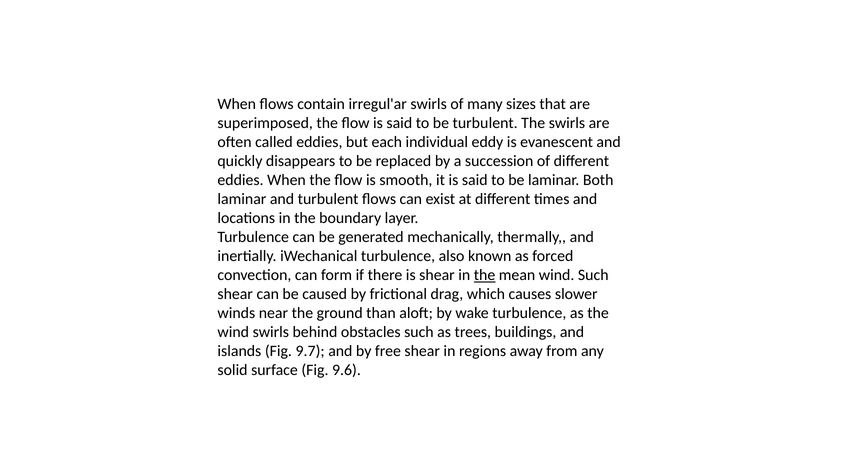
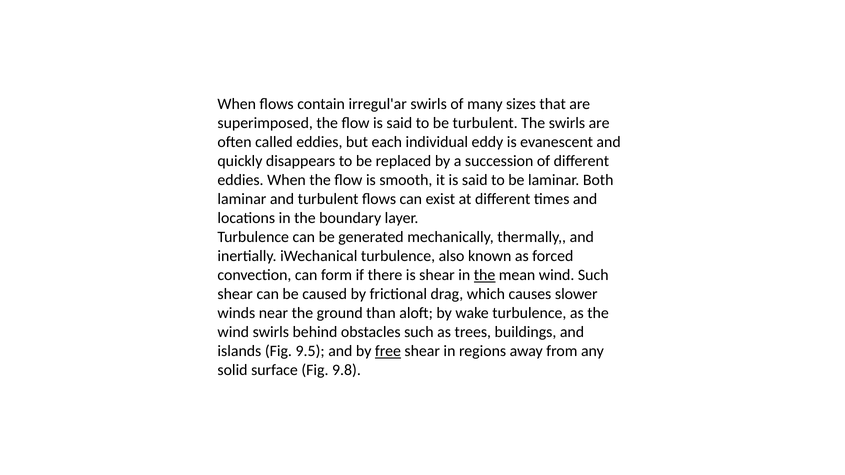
9.7: 9.7 -> 9.5 (310, 351)
free underline: none -> present (388, 351)
9.6: 9.6 -> 9.8 (346, 370)
